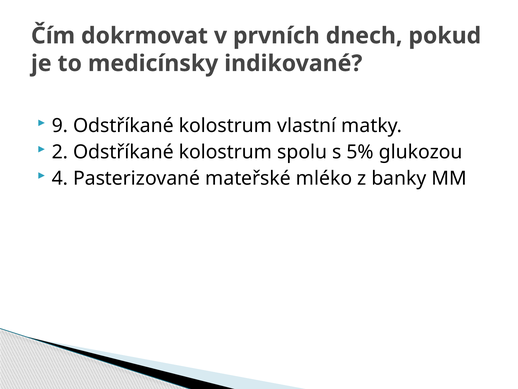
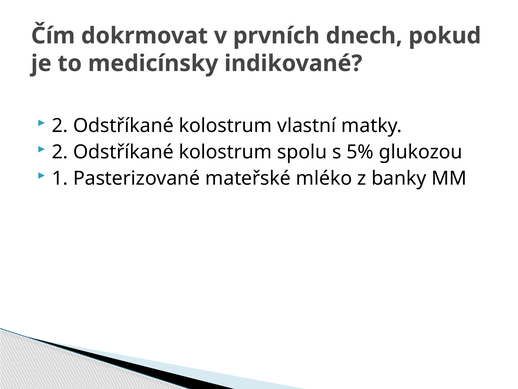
9: 9 -> 2 (60, 126)
4: 4 -> 1 (60, 178)
